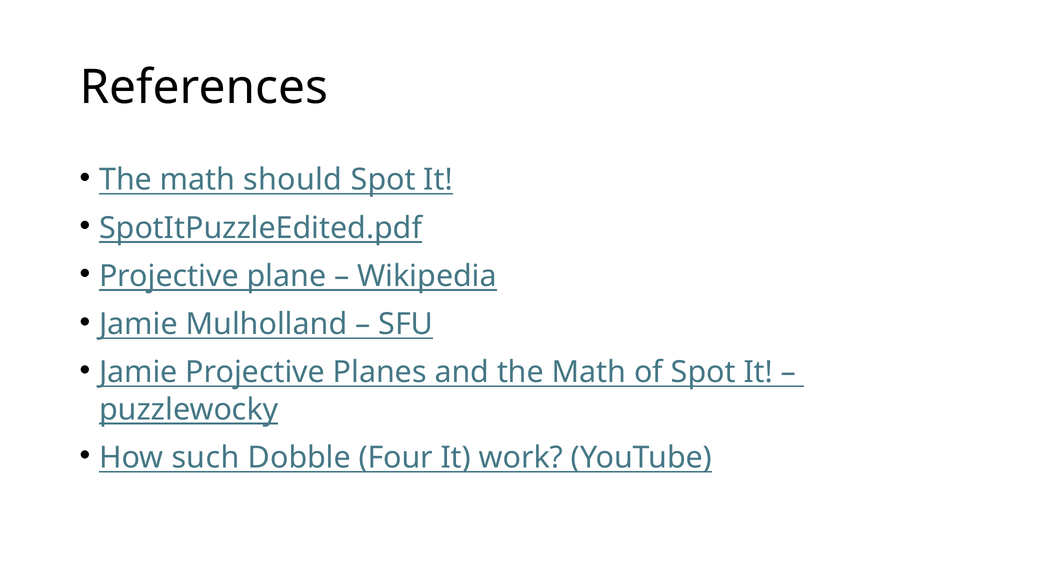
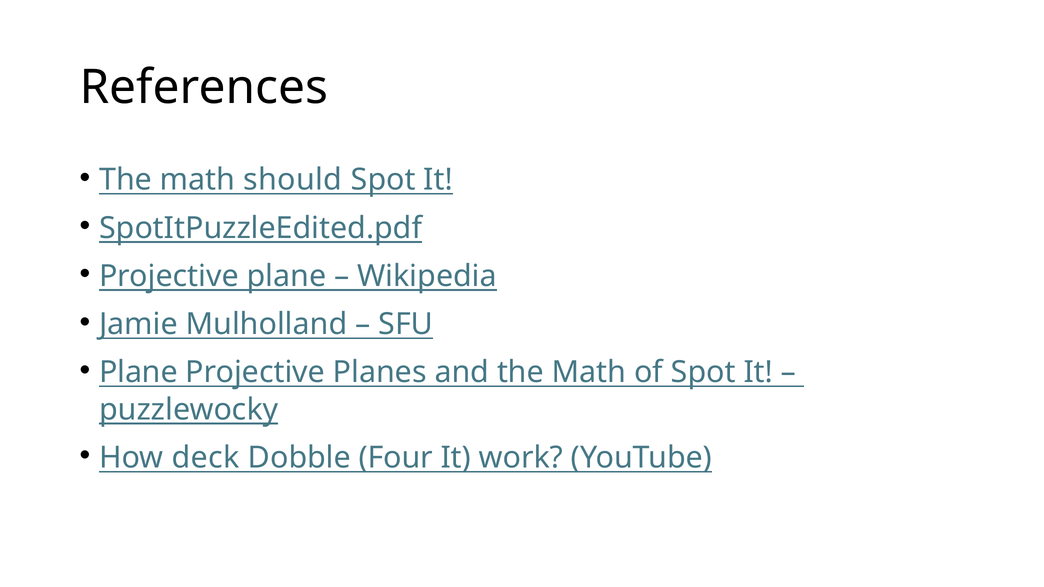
Jamie: Jamie -> Plane (138, 372)
such: such -> deck (205, 458)
